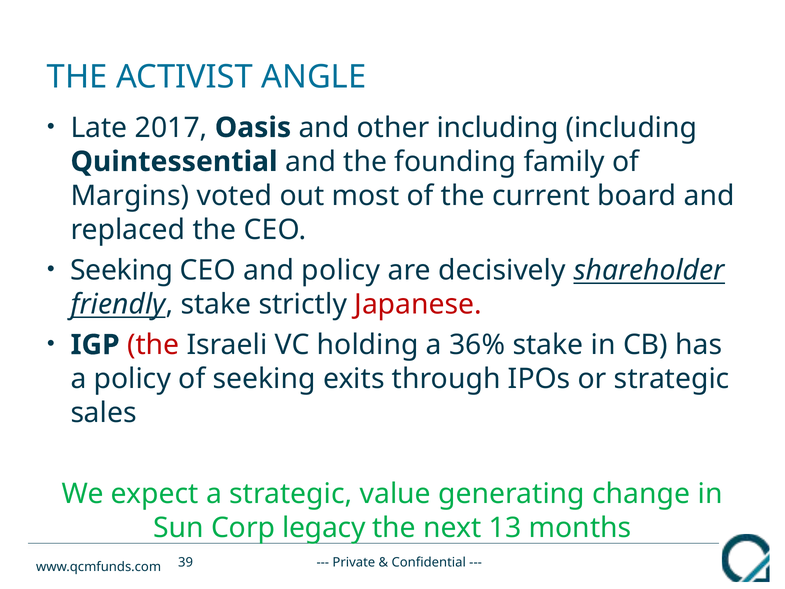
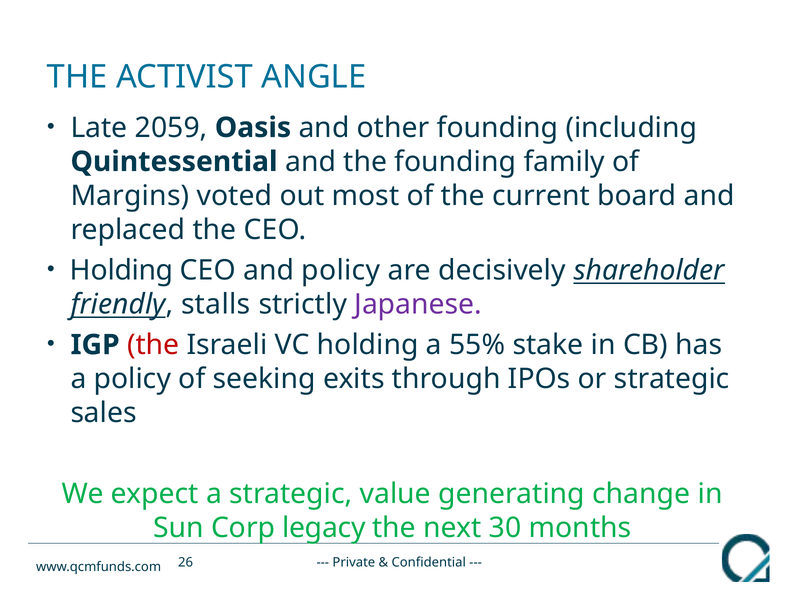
2017: 2017 -> 2059 (171, 128)
other including: including -> founding (498, 128)
Seeking: Seeking -> Holding (122, 270)
friendly stake: stake -> stalls (216, 304)
Japanese colour: red -> purple (418, 304)
36%: 36% -> 55% (477, 345)
13: 13 -> 30 (505, 528)
39: 39 -> 26 (186, 562)
